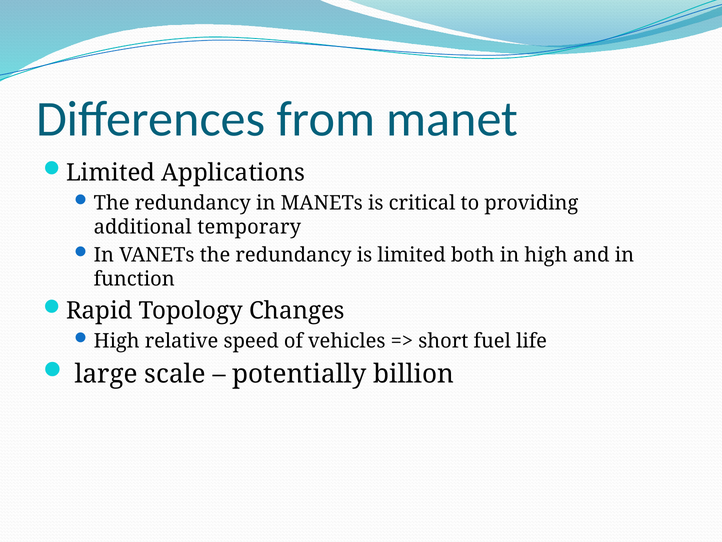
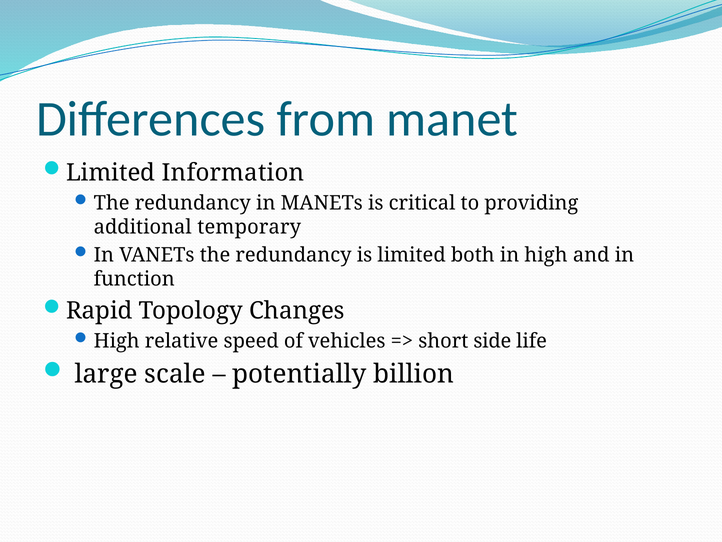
Applications: Applications -> Information (233, 172)
fuel: fuel -> side (492, 341)
